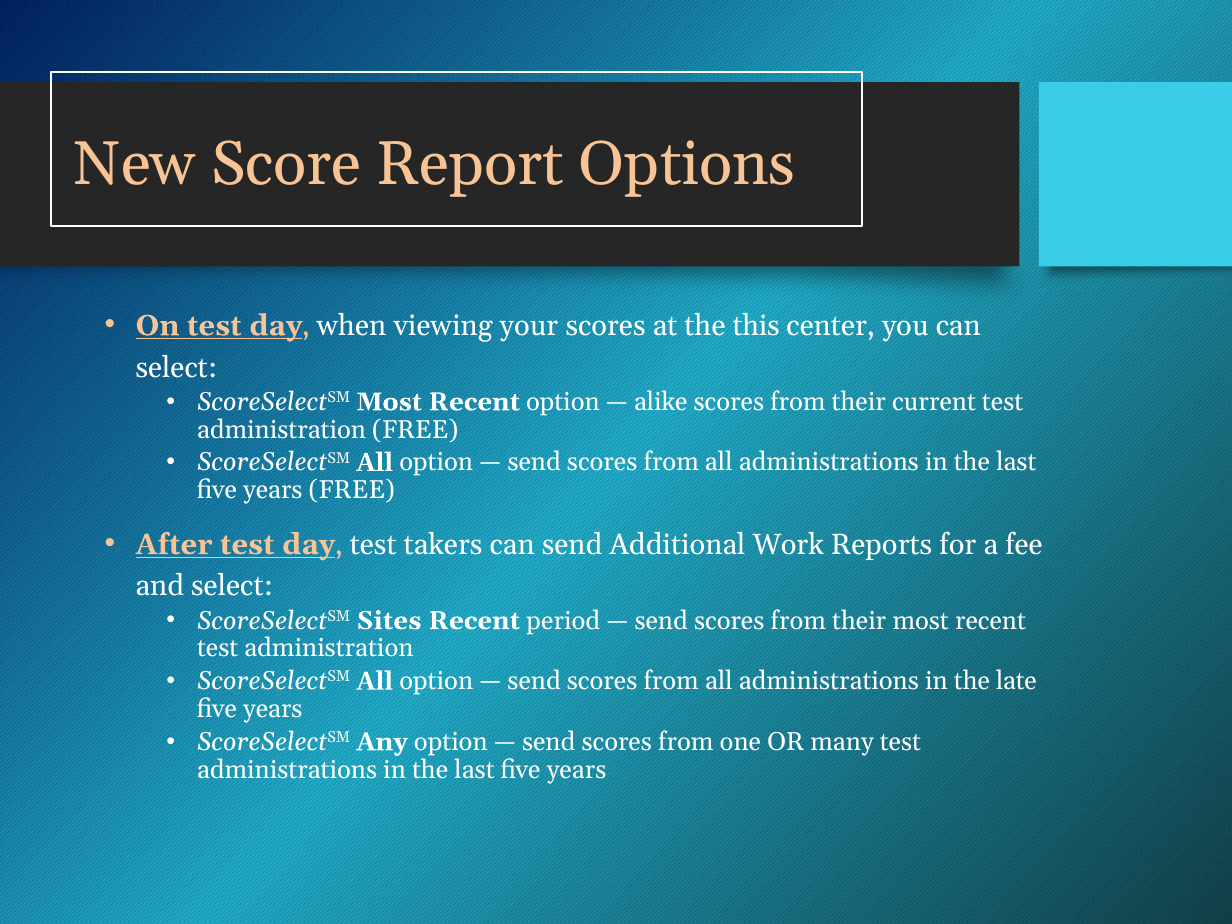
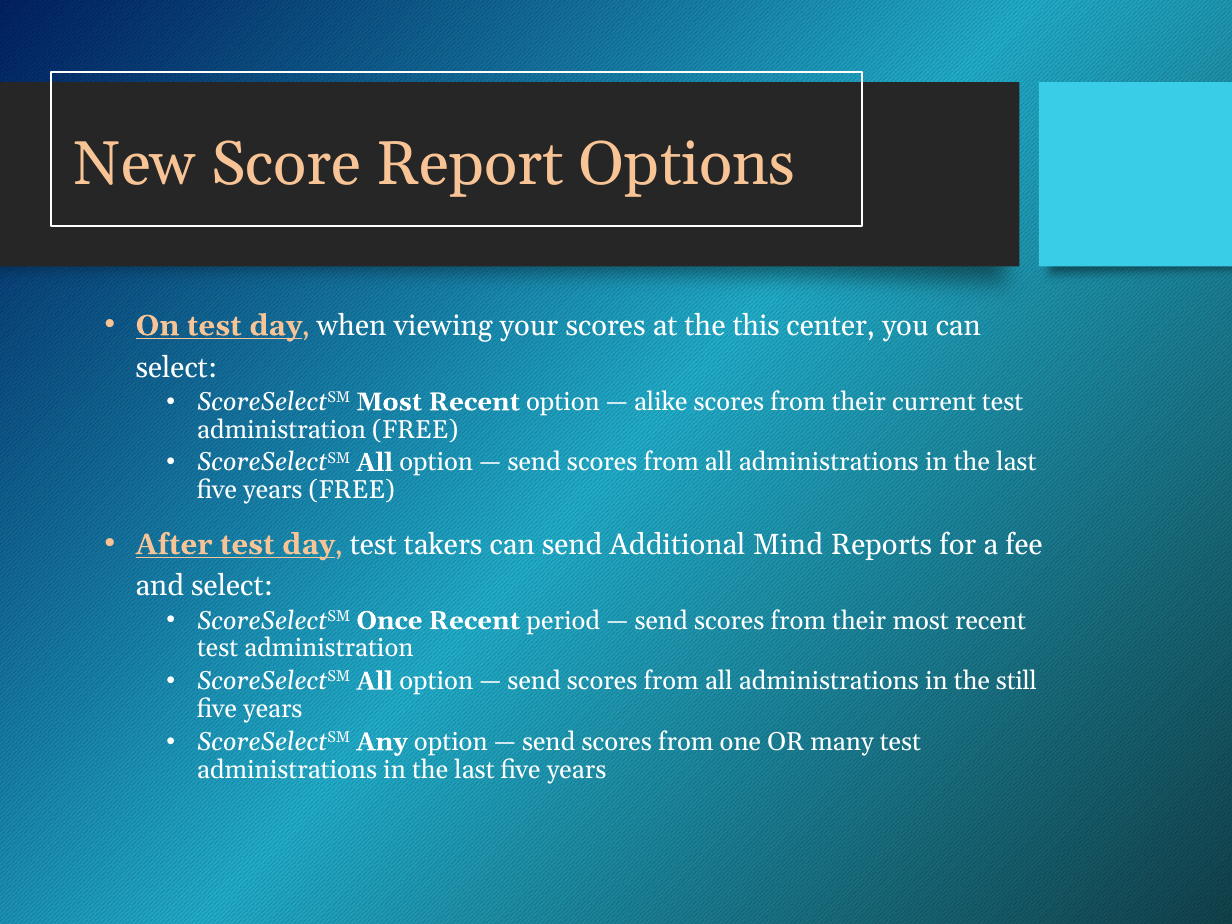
Work: Work -> Mind (788, 544)
Sites: Sites -> Once (389, 621)
late: late -> still (1017, 681)
